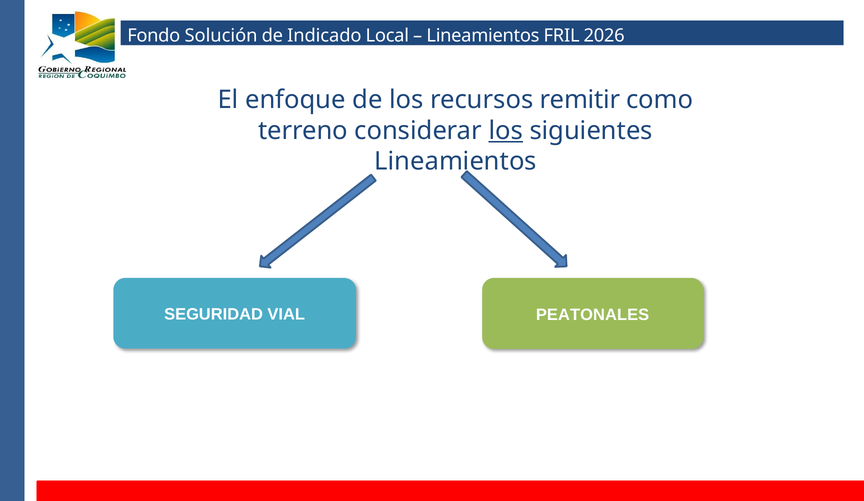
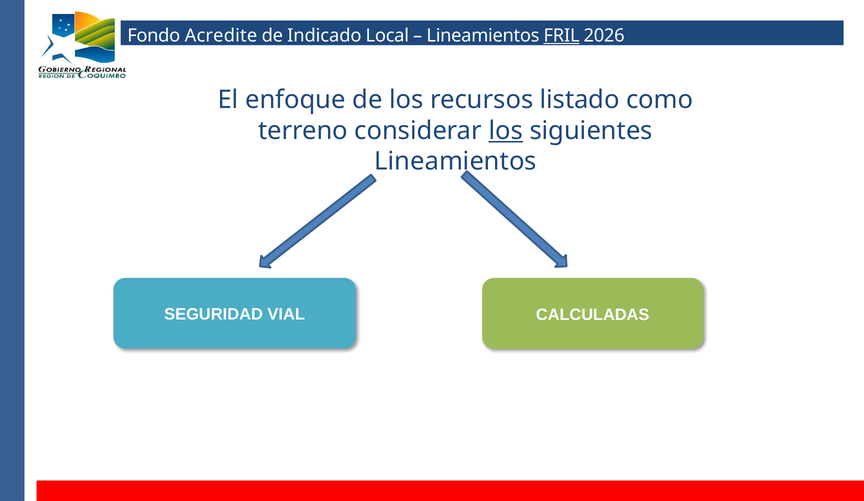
Solución: Solución -> Acredite (221, 35)
FRIL underline: none -> present (562, 35)
remitir: remitir -> listado (580, 100)
PEATONALES: PEATONALES -> CALCULADAS (593, 315)
